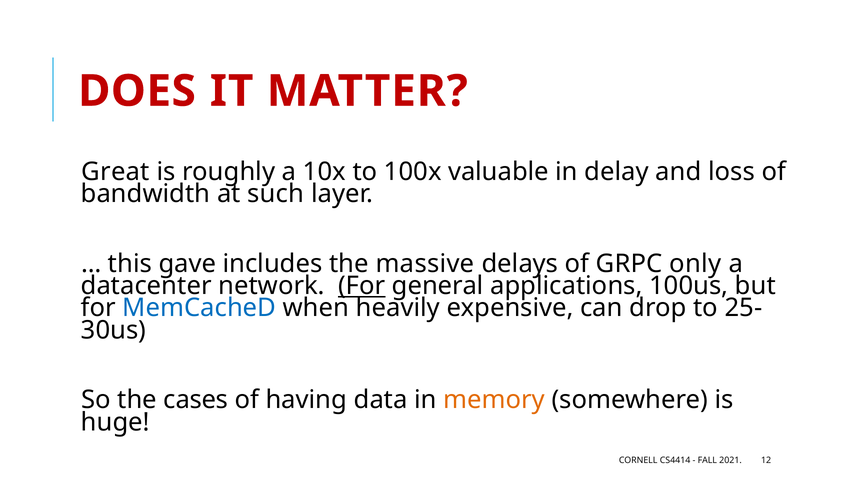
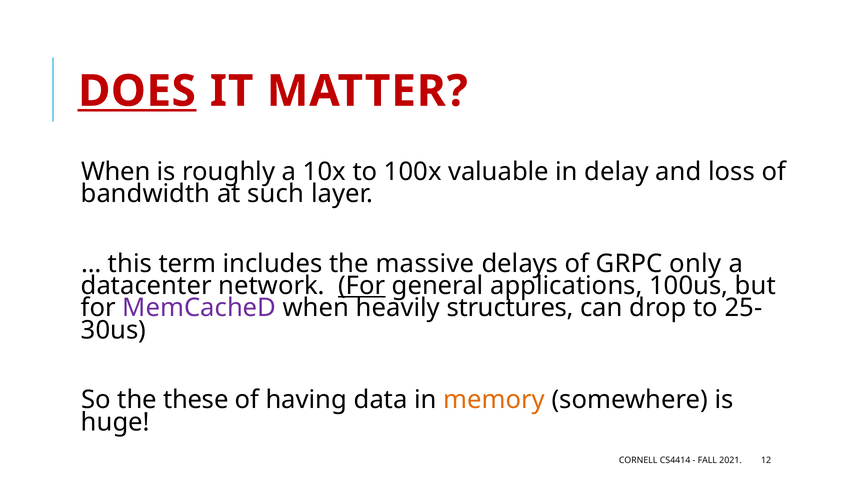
DOES underline: none -> present (137, 91)
Great: Great -> When (116, 172)
gave: gave -> term (187, 263)
MemCacheD colour: blue -> purple (199, 308)
expensive: expensive -> structures (510, 308)
cases: cases -> these (196, 400)
